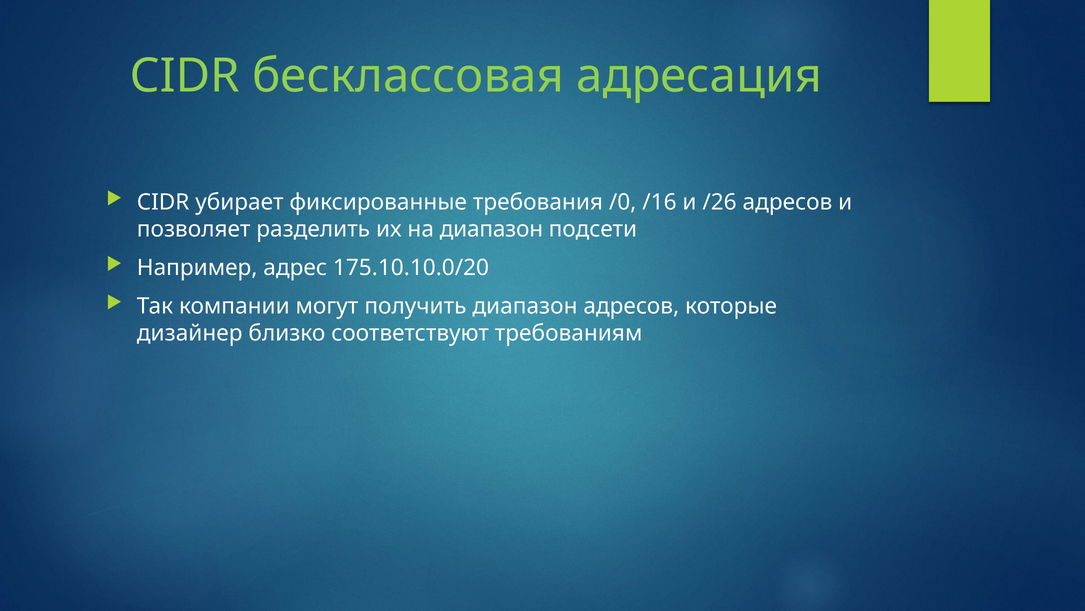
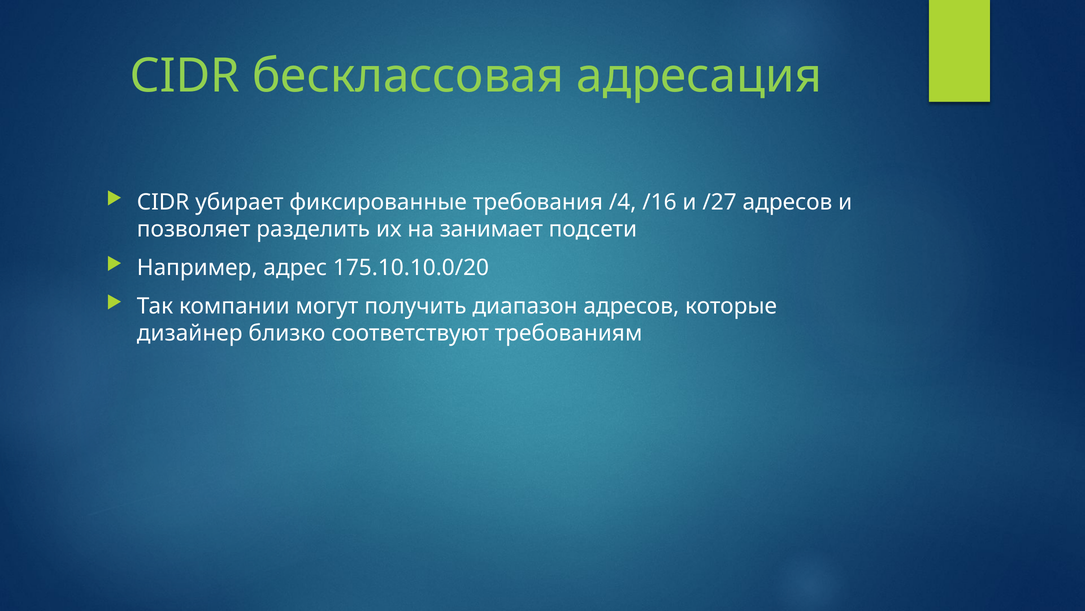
/0: /0 -> /4 (623, 202)
/26: /26 -> /27 (720, 202)
на диапазон: диапазон -> занимает (491, 229)
